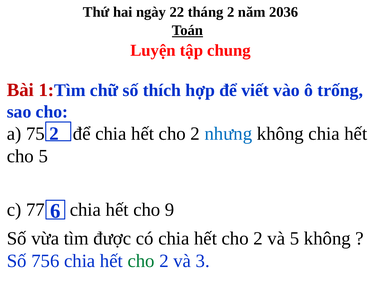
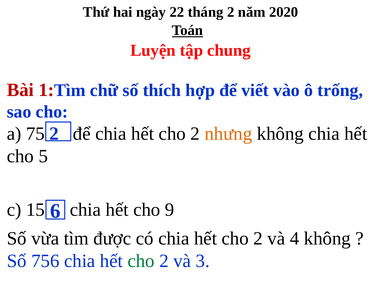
2036: 2036 -> 2020 (284, 12)
nhưng colour: blue -> orange (228, 134)
77: 77 -> 15 (35, 210)
và 5: 5 -> 4 (295, 239)
